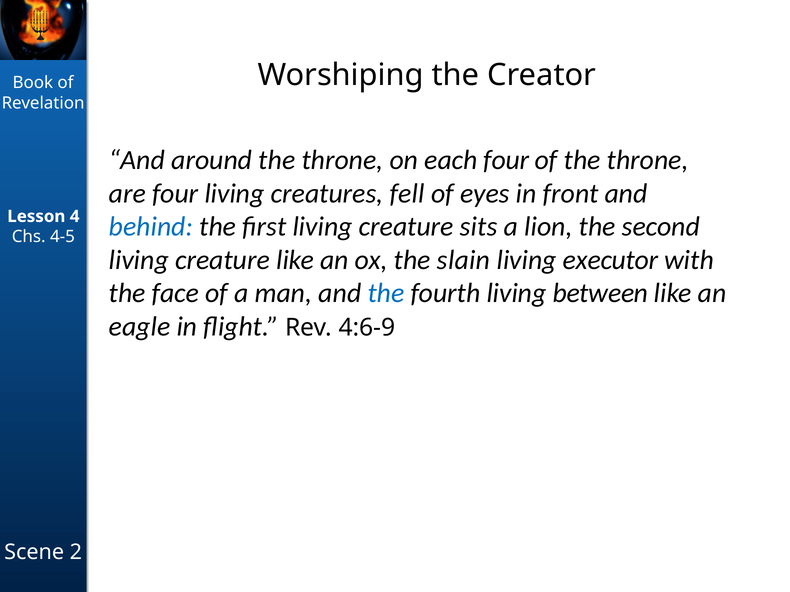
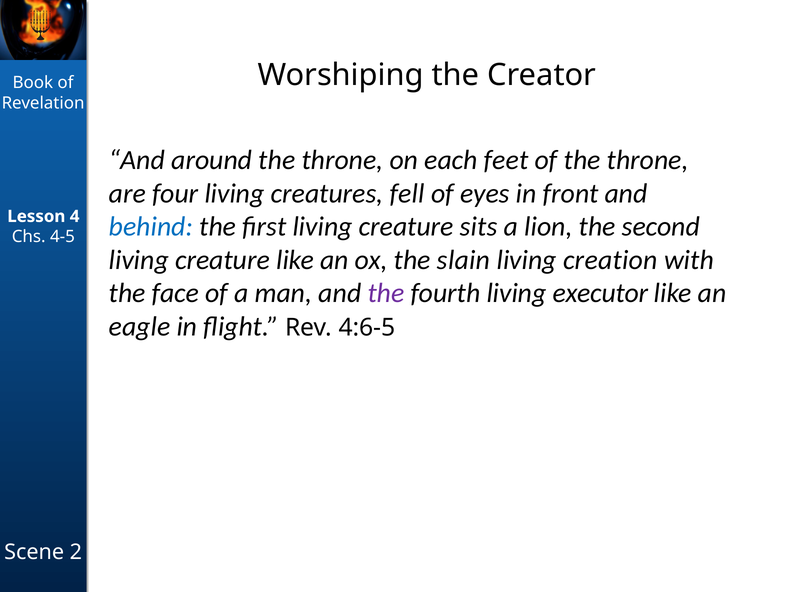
each four: four -> feet (506, 160)
executor: executor -> creation (610, 260)
the colour: blue -> purple (386, 294)
between: between -> executor (600, 294)
4:6-9: 4:6-9 -> 4:6-5 (367, 328)
